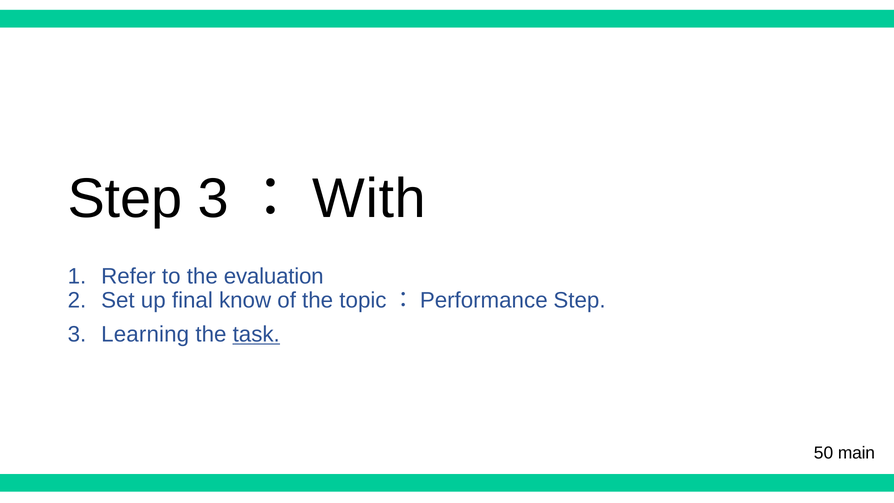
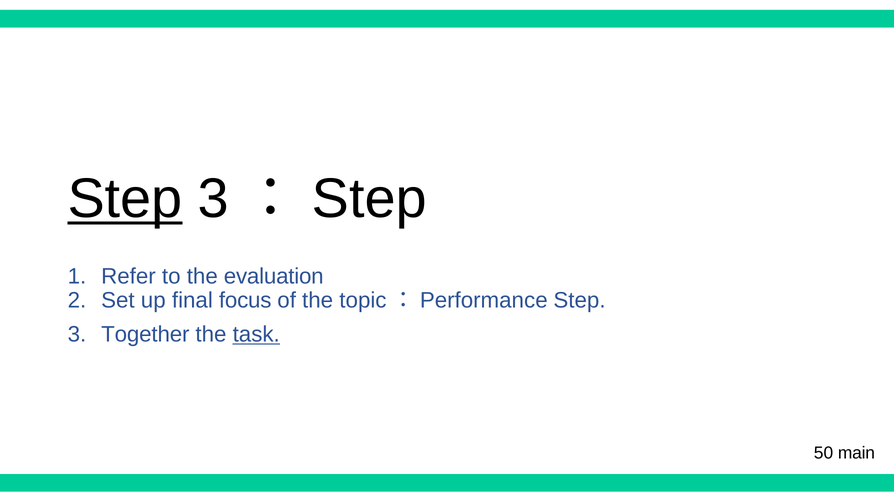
Step underline: none -> present (125, 199)
With: With -> Step (369, 199)
know: know -> focus (245, 300)
Learning: Learning -> Together (145, 334)
